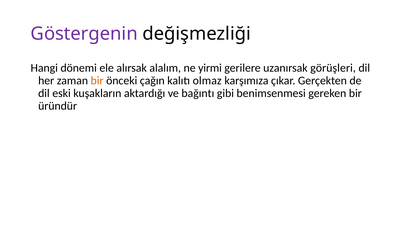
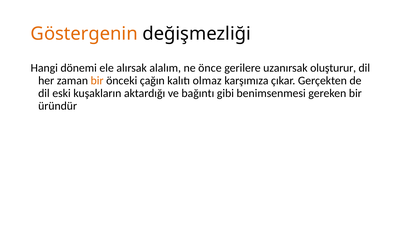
Göstergenin colour: purple -> orange (84, 34)
yirmi: yirmi -> önce (210, 68)
görüşleri: görüşleri -> oluşturur (333, 68)
